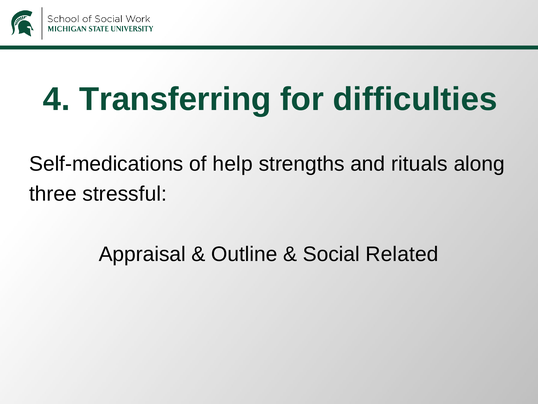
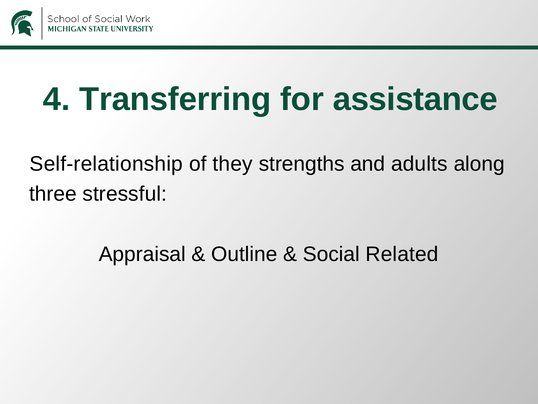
difficulties: difficulties -> assistance (415, 99)
Self-medications: Self-medications -> Self-relationship (106, 164)
help: help -> they (233, 164)
rituals: rituals -> adults (419, 164)
